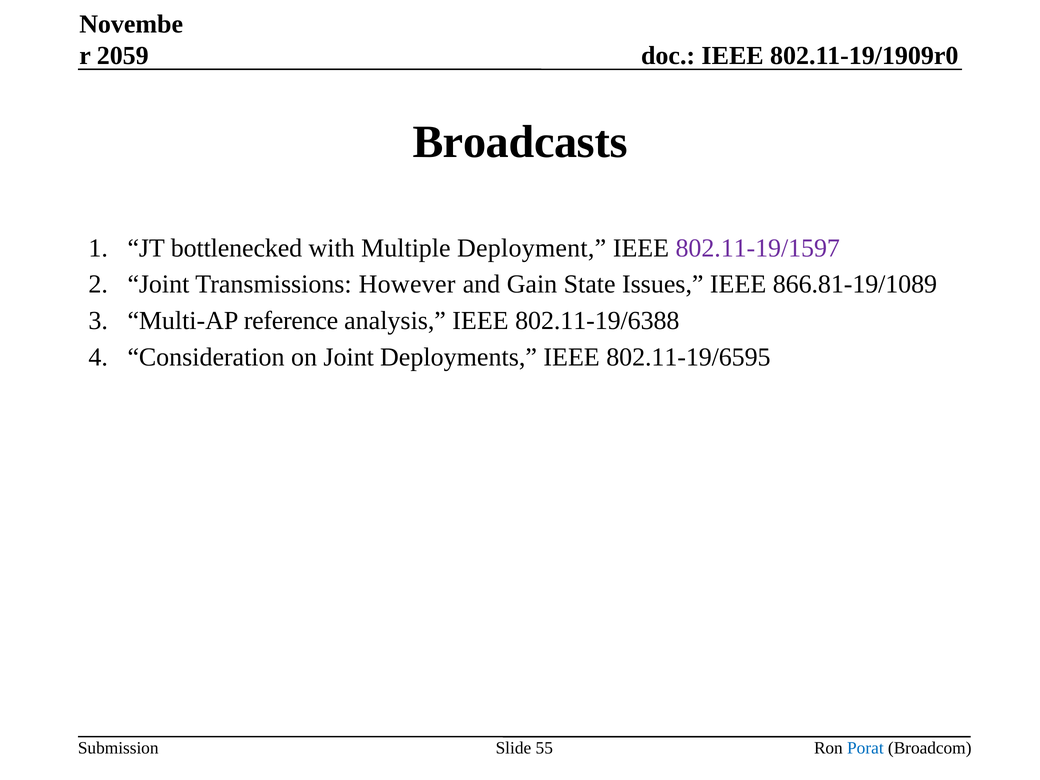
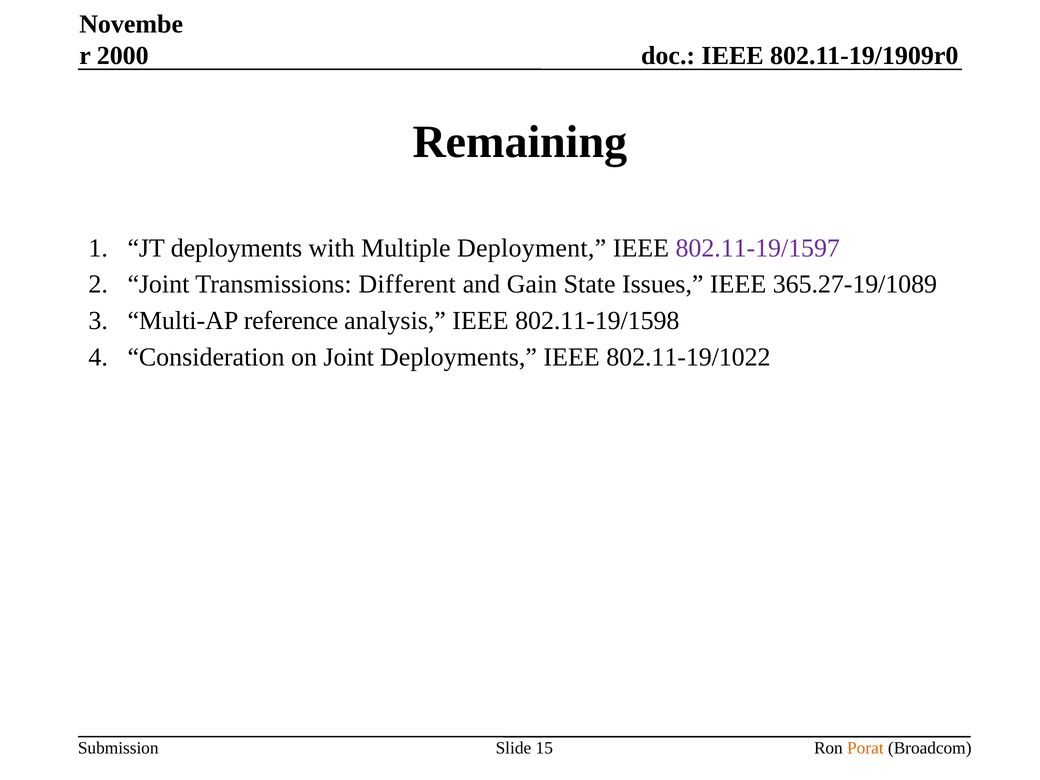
2059: 2059 -> 2000 (123, 55)
Broadcasts: Broadcasts -> Remaining (520, 142)
JT bottlenecked: bottlenecked -> deployments (237, 248)
However: However -> Different (407, 284)
866.81-19/1089: 866.81-19/1089 -> 365.27-19/1089 (855, 284)
802.11-19/6388: 802.11-19/6388 -> 802.11-19/1598 (597, 321)
802.11-19/6595: 802.11-19/6595 -> 802.11-19/1022 (688, 357)
55: 55 -> 15 (544, 748)
Porat colour: blue -> orange (865, 748)
